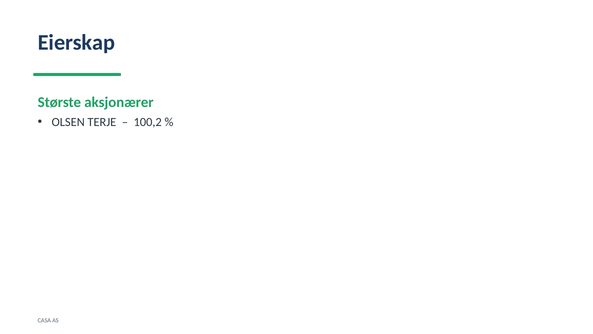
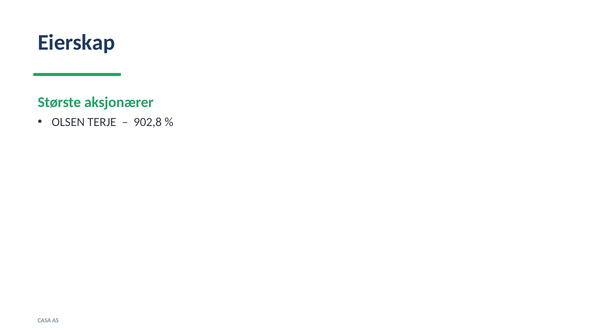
100,2: 100,2 -> 902,8 (148, 122)
